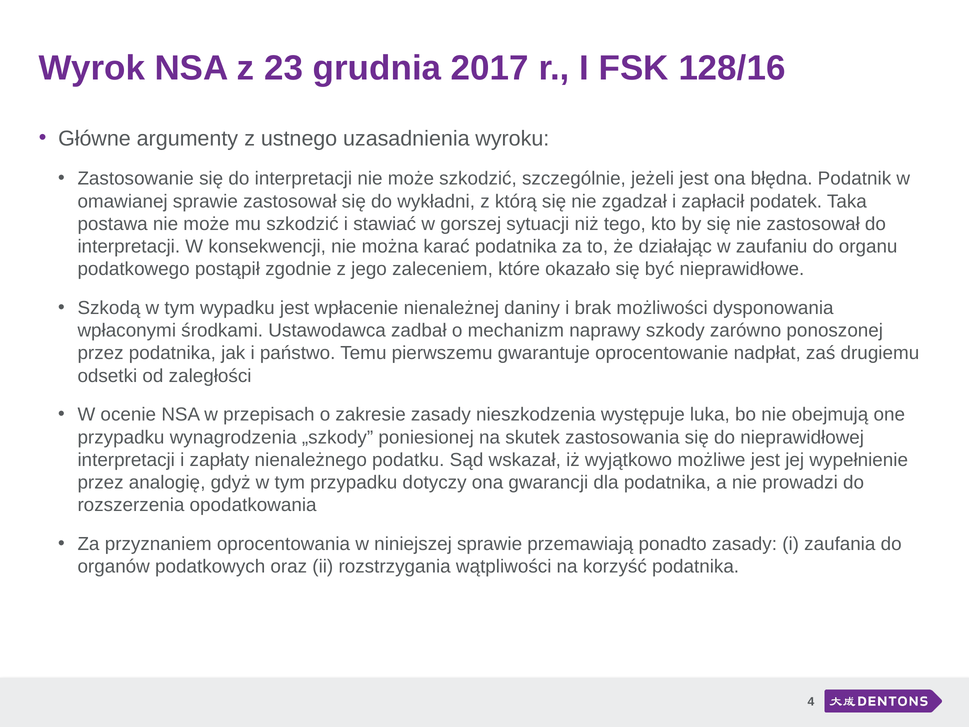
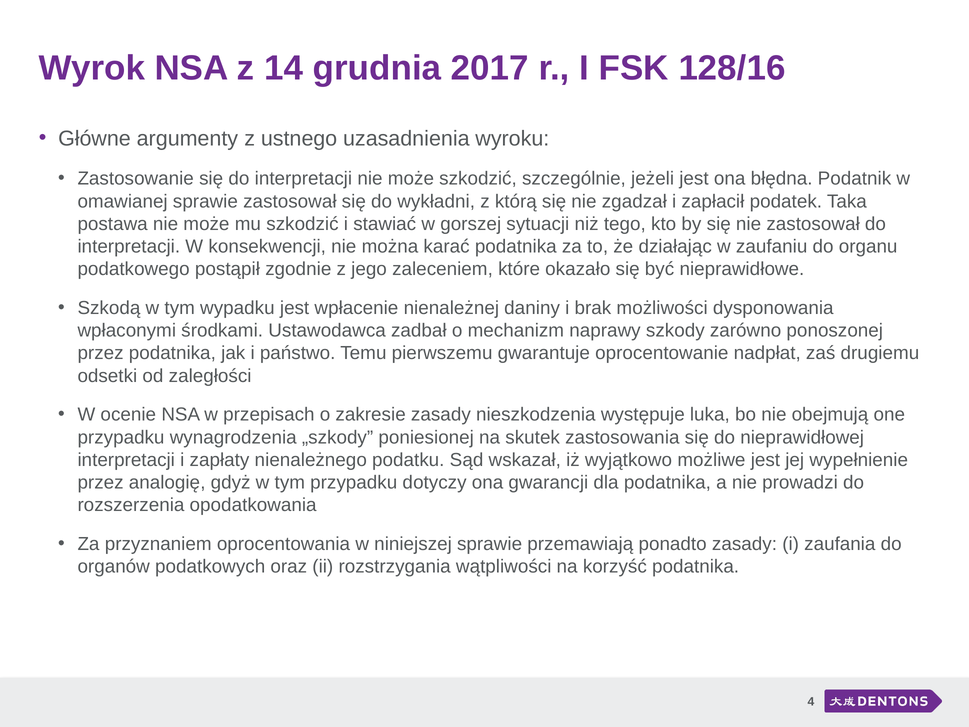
23: 23 -> 14 (284, 68)
